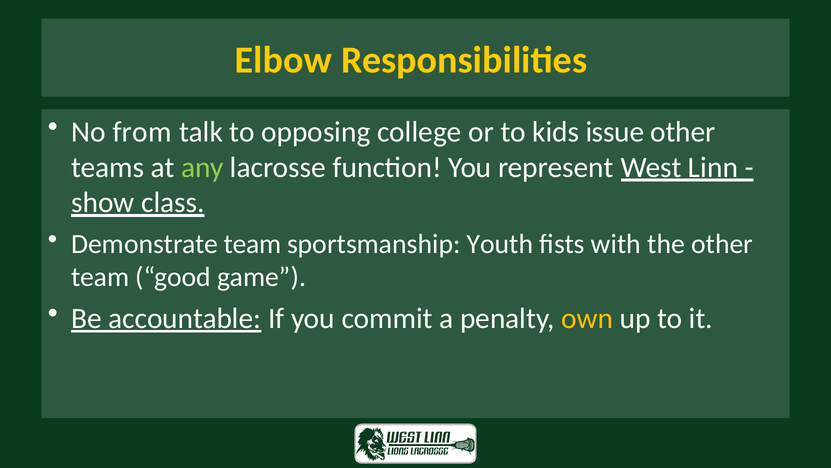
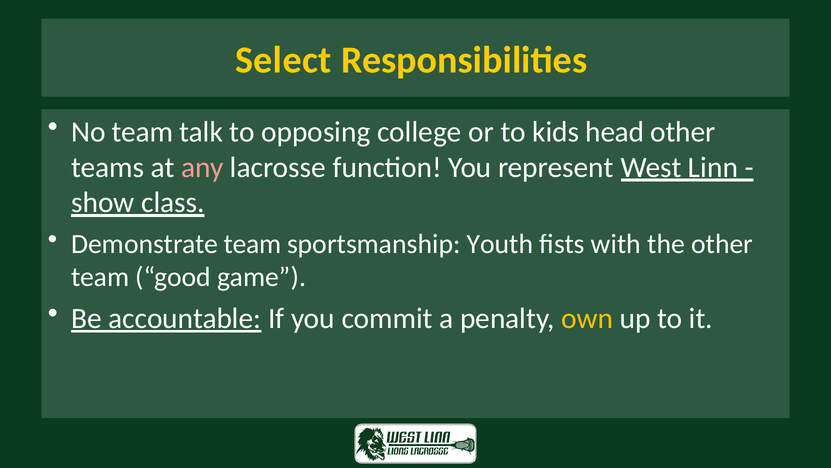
Elbow: Elbow -> Select (283, 60)
No from: from -> team (143, 132)
issue: issue -> head (615, 132)
any colour: light green -> pink (202, 167)
